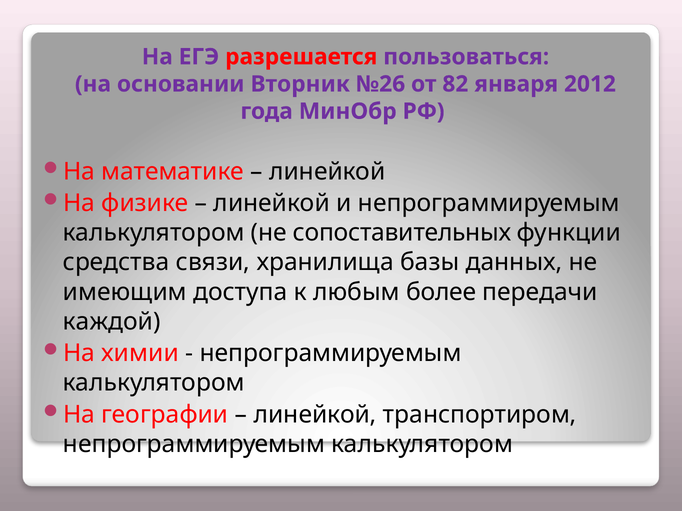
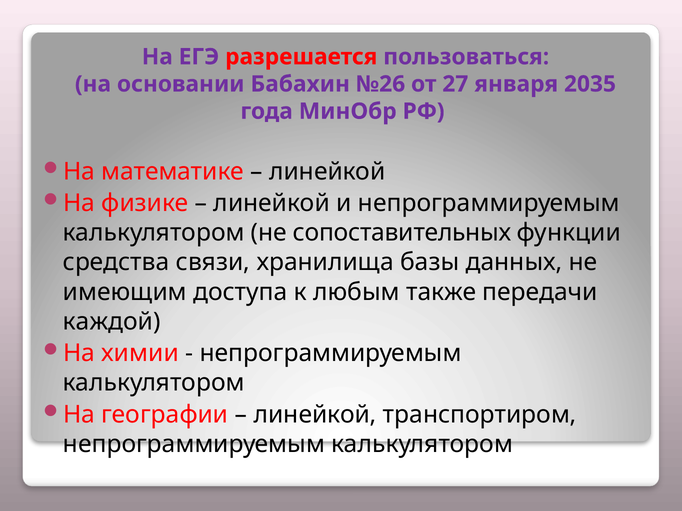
Вторник: Вторник -> Бабахин (300, 84)
82: 82 -> 27 (455, 84)
2012: 2012 -> 2035 (590, 84)
более: более -> также (441, 292)
